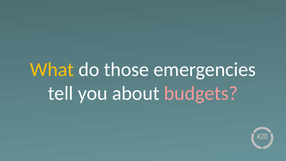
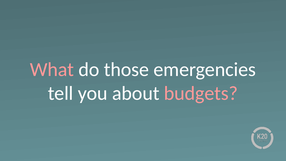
What colour: yellow -> pink (52, 69)
